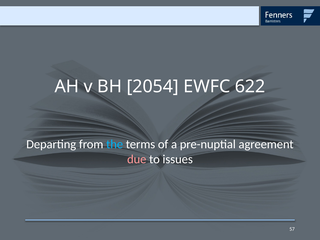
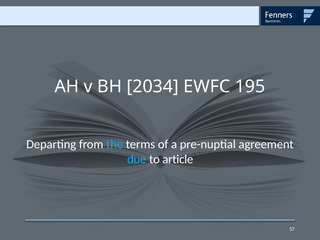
2054: 2054 -> 2034 (153, 86)
622: 622 -> 195 (250, 86)
due colour: pink -> light blue (137, 159)
issues: issues -> article (178, 159)
